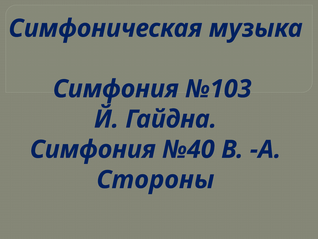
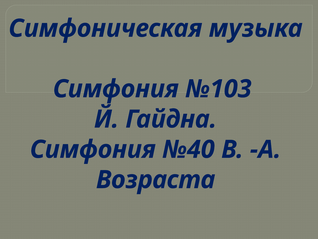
Стороны: Стороны -> Возраста (156, 179)
